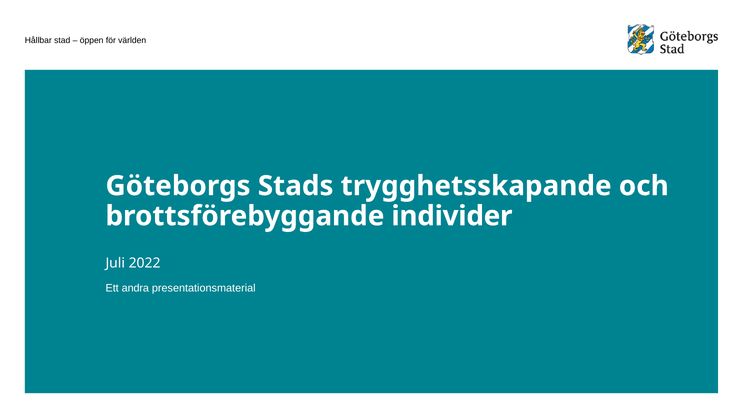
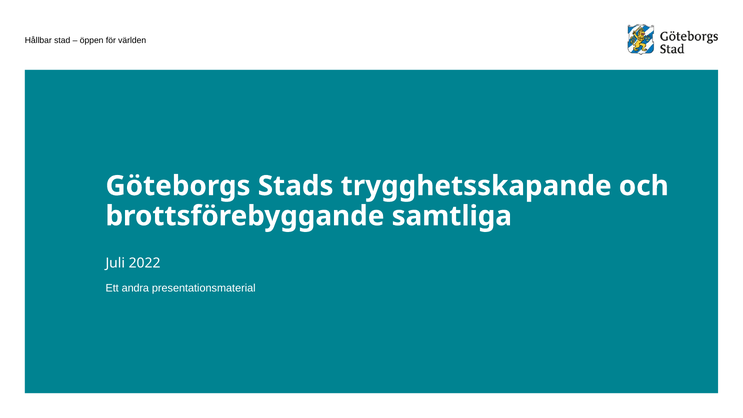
individer: individer -> samtliga (452, 216)
